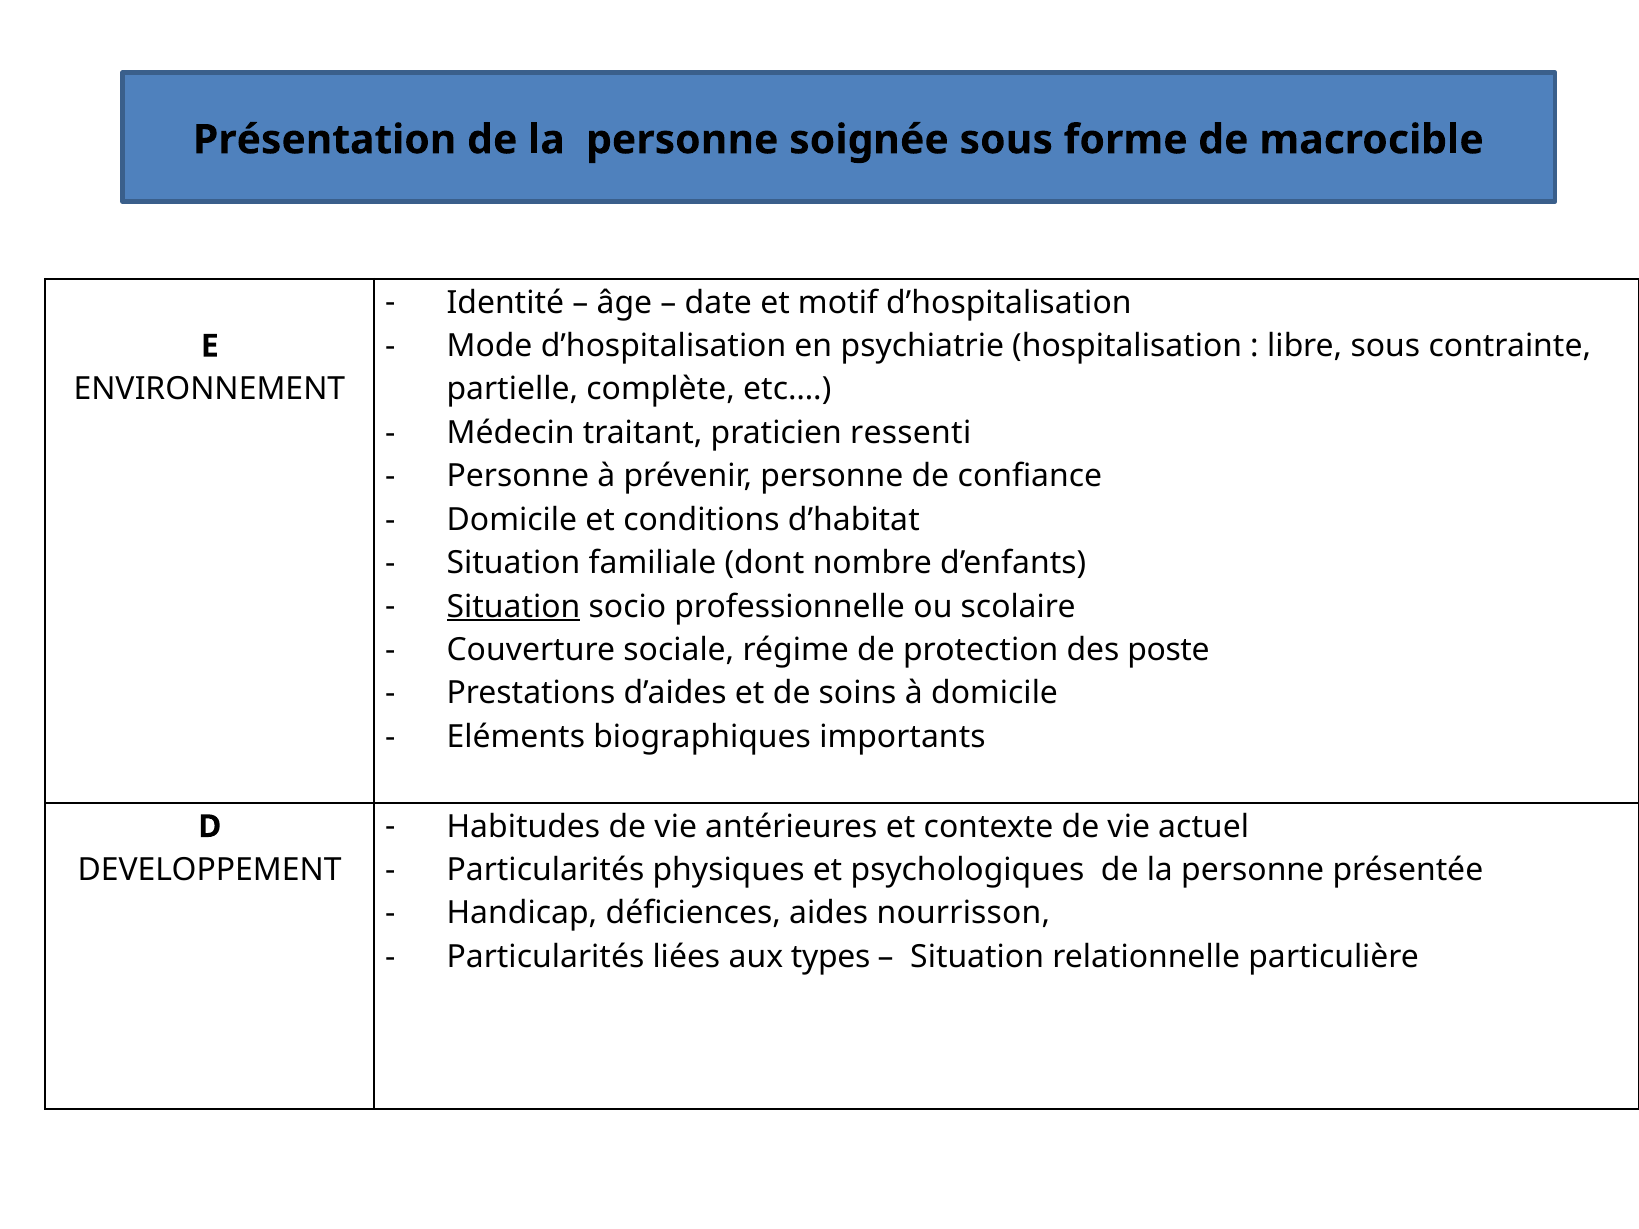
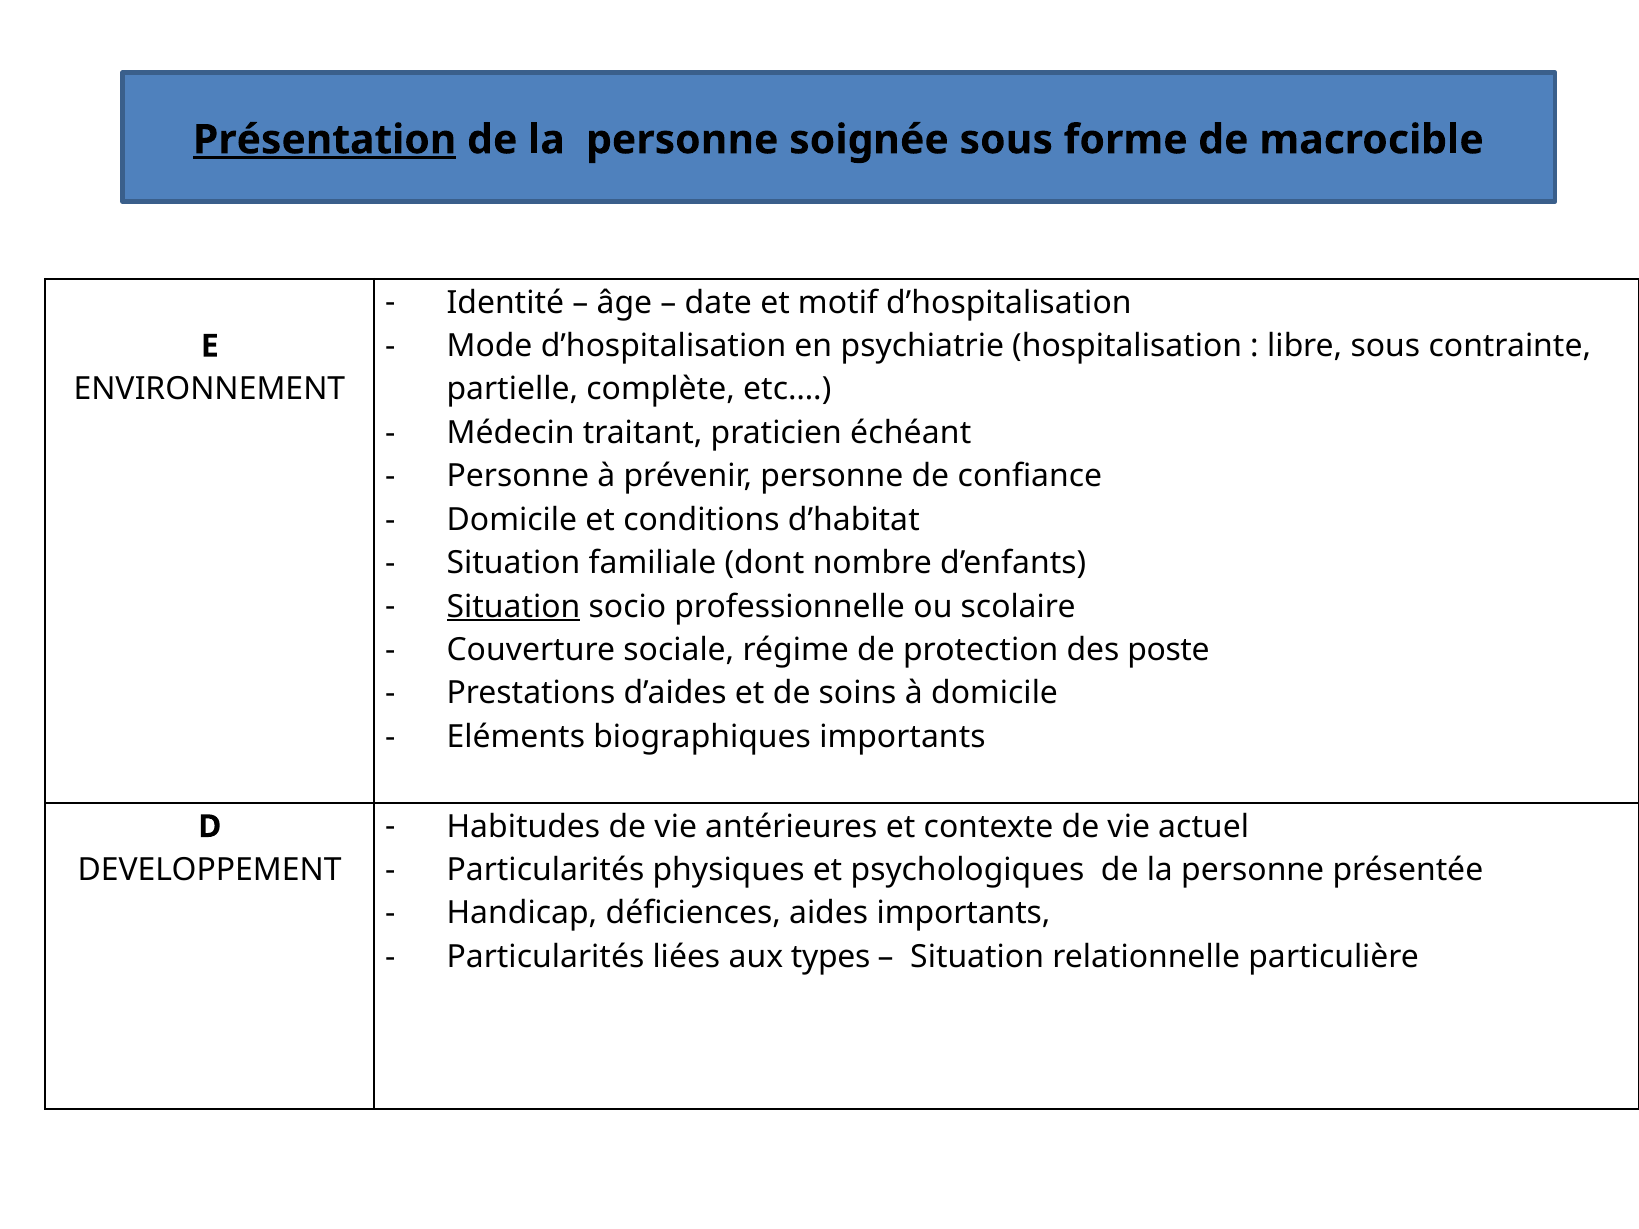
Présentation underline: none -> present (325, 140)
ressenti: ressenti -> échéant (911, 433)
aides nourrisson: nourrisson -> importants (964, 914)
